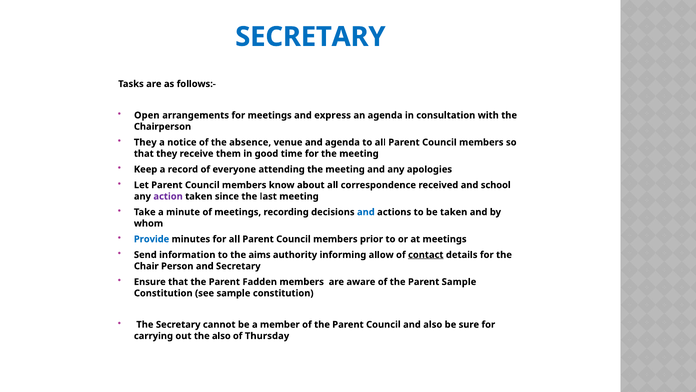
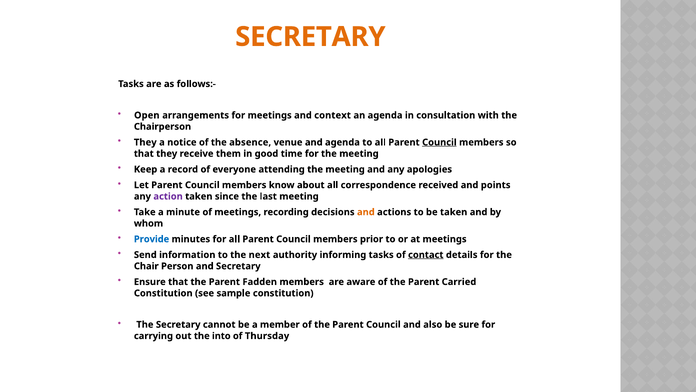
SECRETARY colour: blue -> orange (310, 37)
express: express -> context (333, 115)
Council underline: none -> present (439, 142)
school: school -> points (496, 185)
and colour: blue -> orange (366, 212)
aims: aims -> next (259, 255)
informing allow: allow -> tasks (381, 255)
Parent Sample: Sample -> Carried (459, 282)
the also: also -> into (221, 336)
